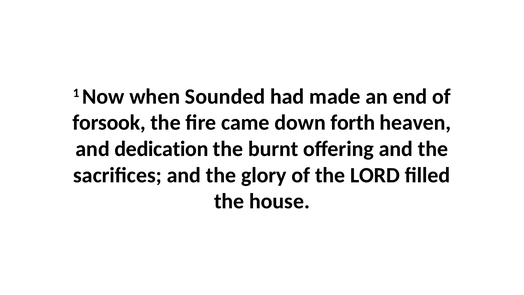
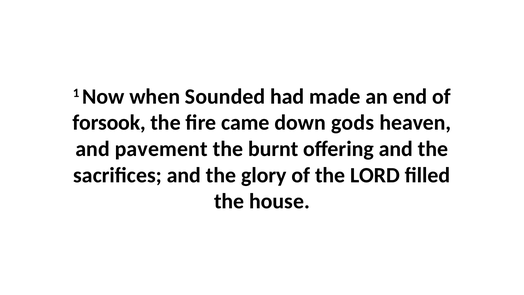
forth: forth -> gods (353, 123)
dedication: dedication -> pavement (161, 149)
